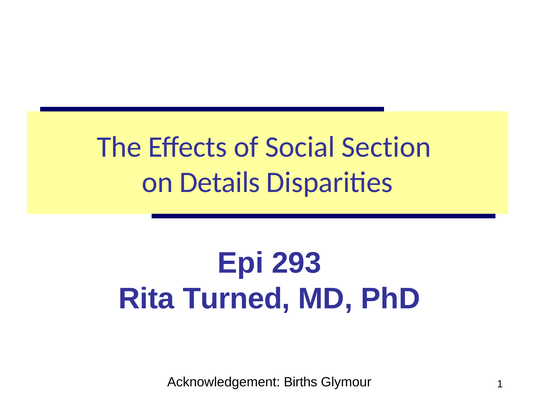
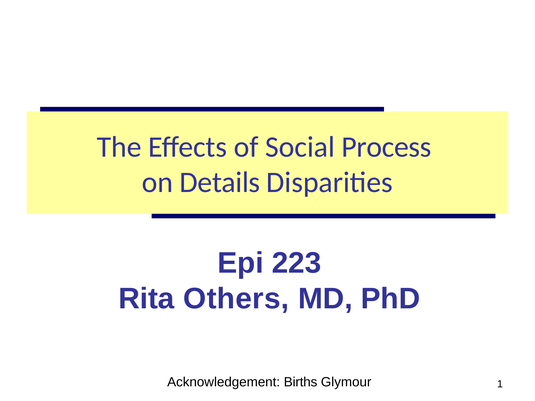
Section: Section -> Process (387, 147)
293: 293 -> 223 (297, 263)
Turned: Turned -> Others (236, 299)
